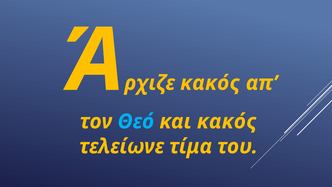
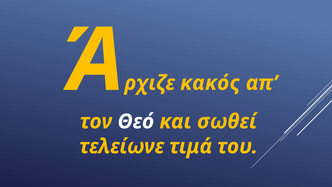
Θεό colour: light blue -> white (136, 121)
και κακός: κακός -> σωθεί (227, 121)
τίμα: τίμα -> τιμά (191, 146)
